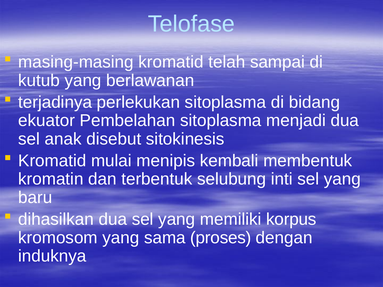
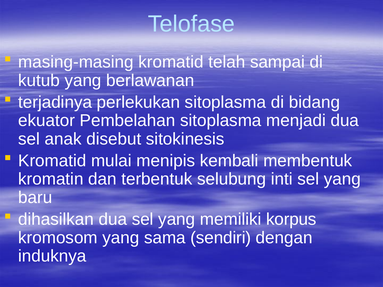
proses: proses -> sendiri (221, 238)
